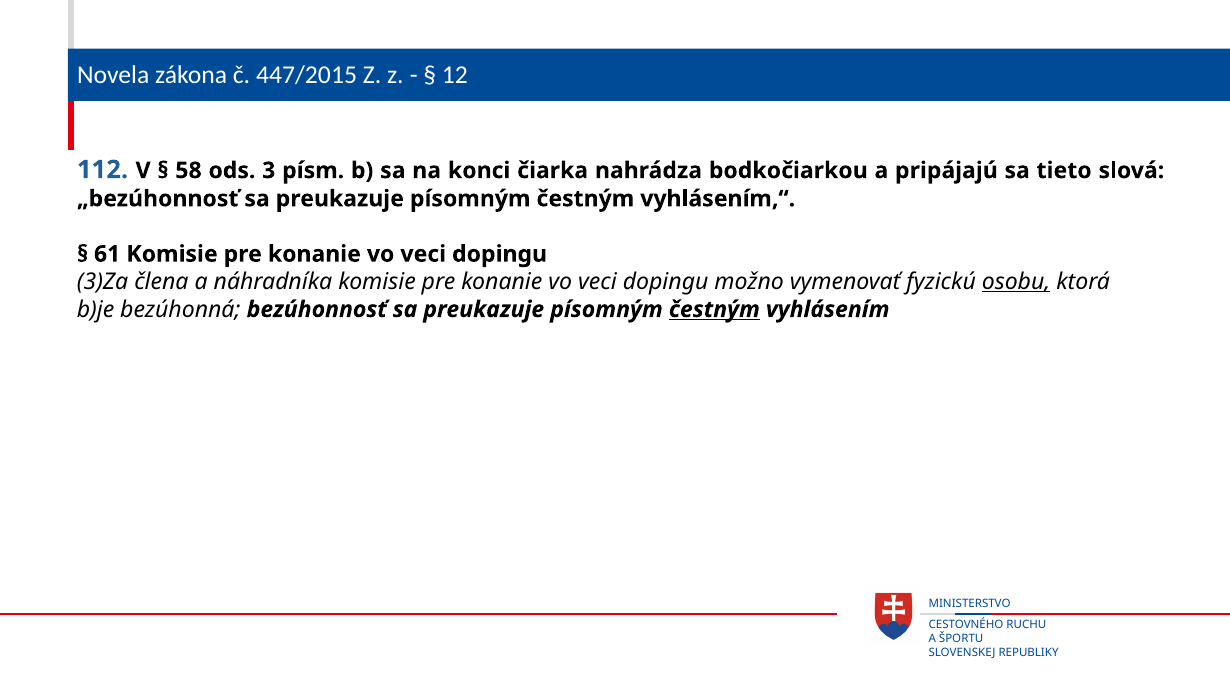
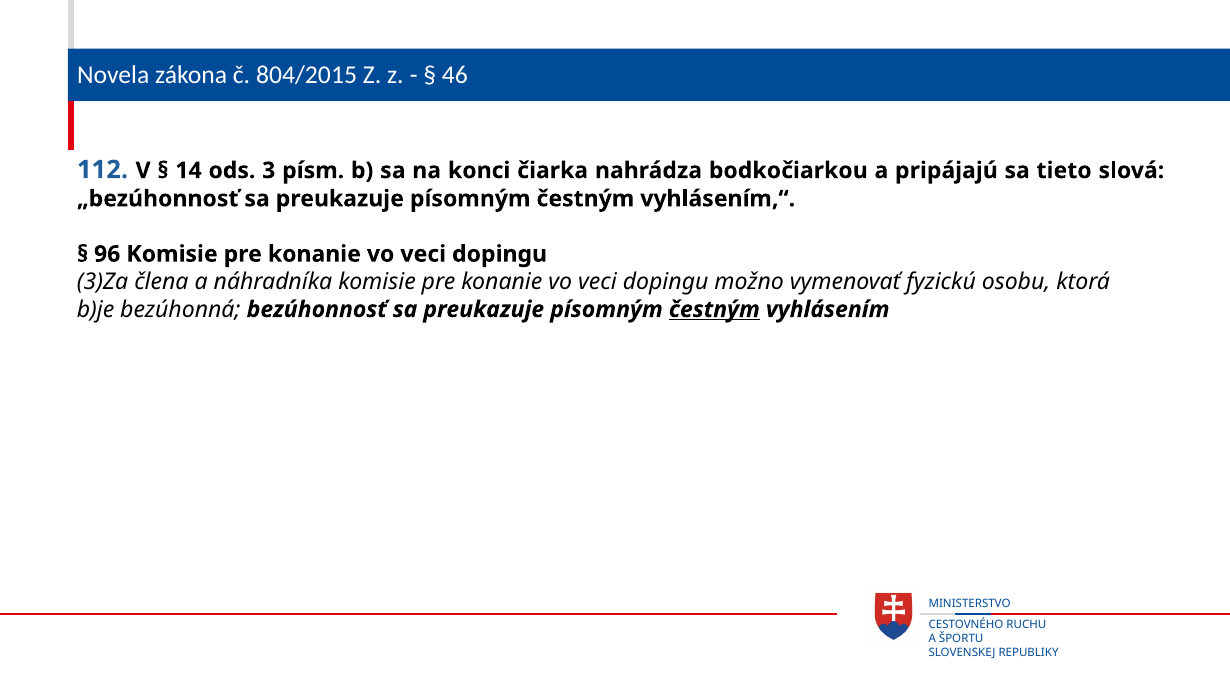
447/2015: 447/2015 -> 804/2015 (307, 75)
12: 12 -> 46 (455, 75)
58: 58 -> 14 (189, 170)
61: 61 -> 96 (107, 254)
osobu underline: present -> none (1016, 282)
